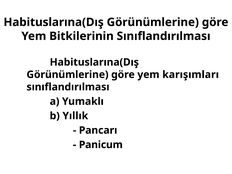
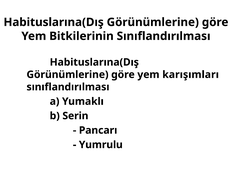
Yıllık: Yıllık -> Serin (75, 116)
Panicum: Panicum -> Yumrulu (101, 145)
